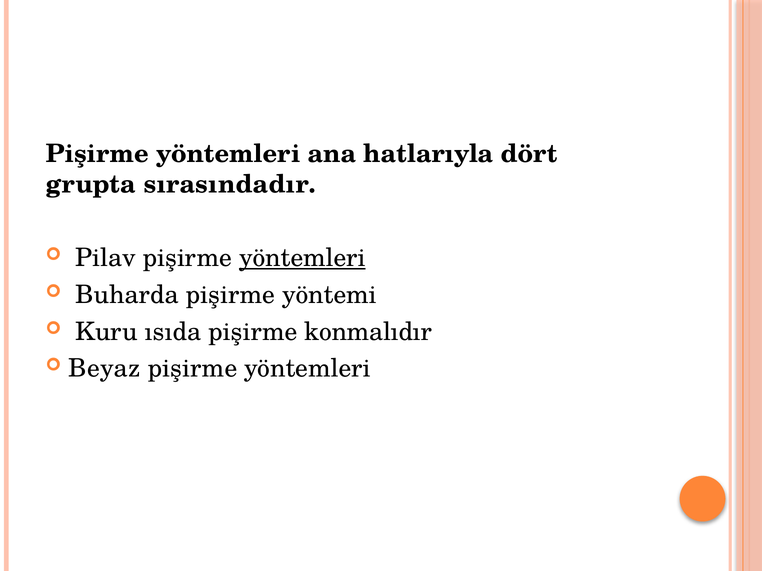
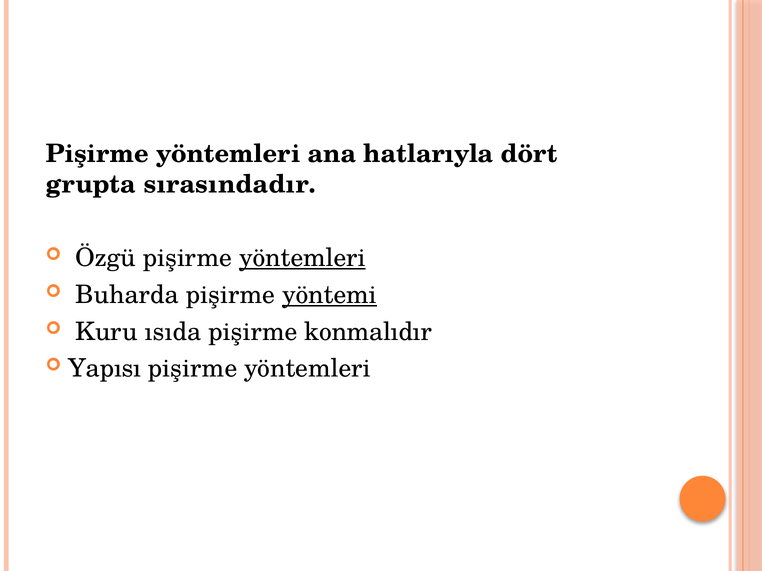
Pilav: Pilav -> Özgü (106, 258)
yöntemi underline: none -> present (329, 295)
Beyaz: Beyaz -> Yapısı (105, 369)
